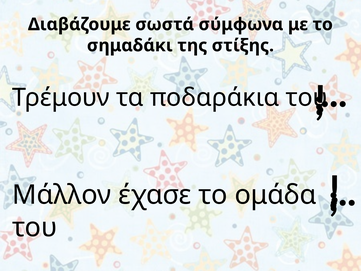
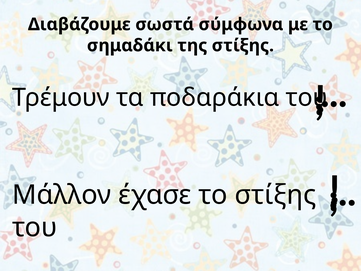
το ομάδα: ομάδα -> στίξης (275, 195)
